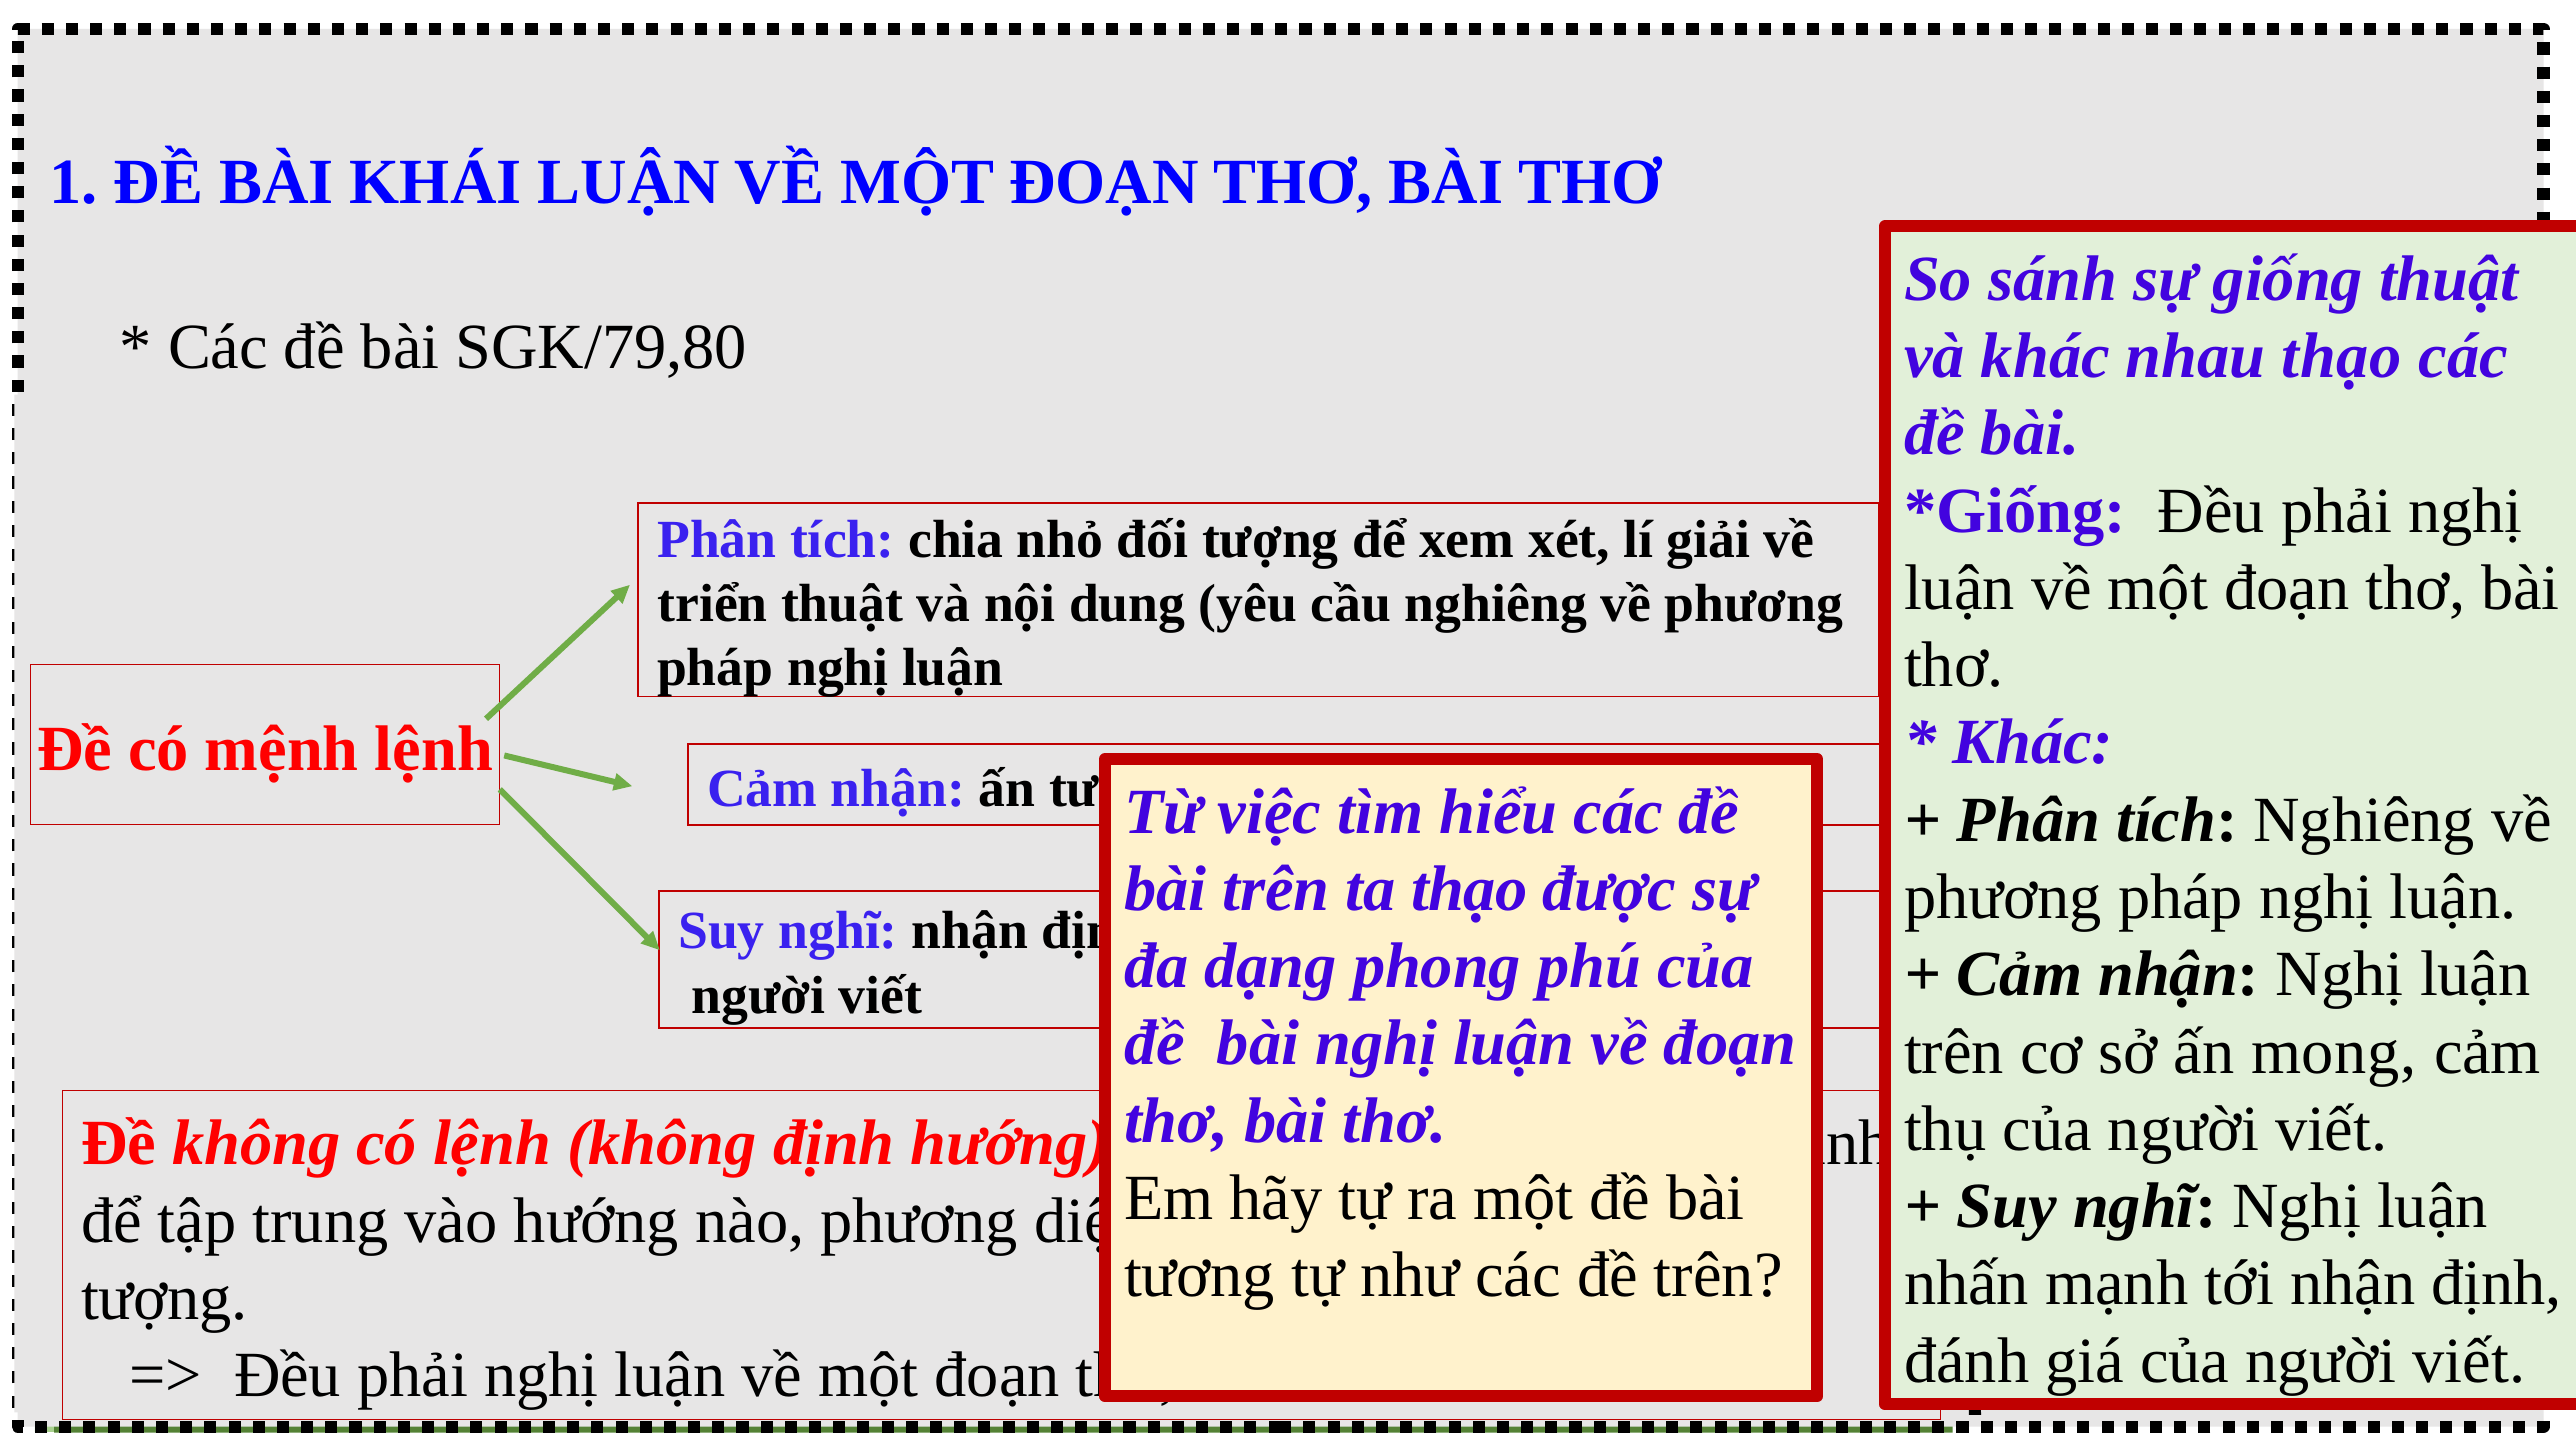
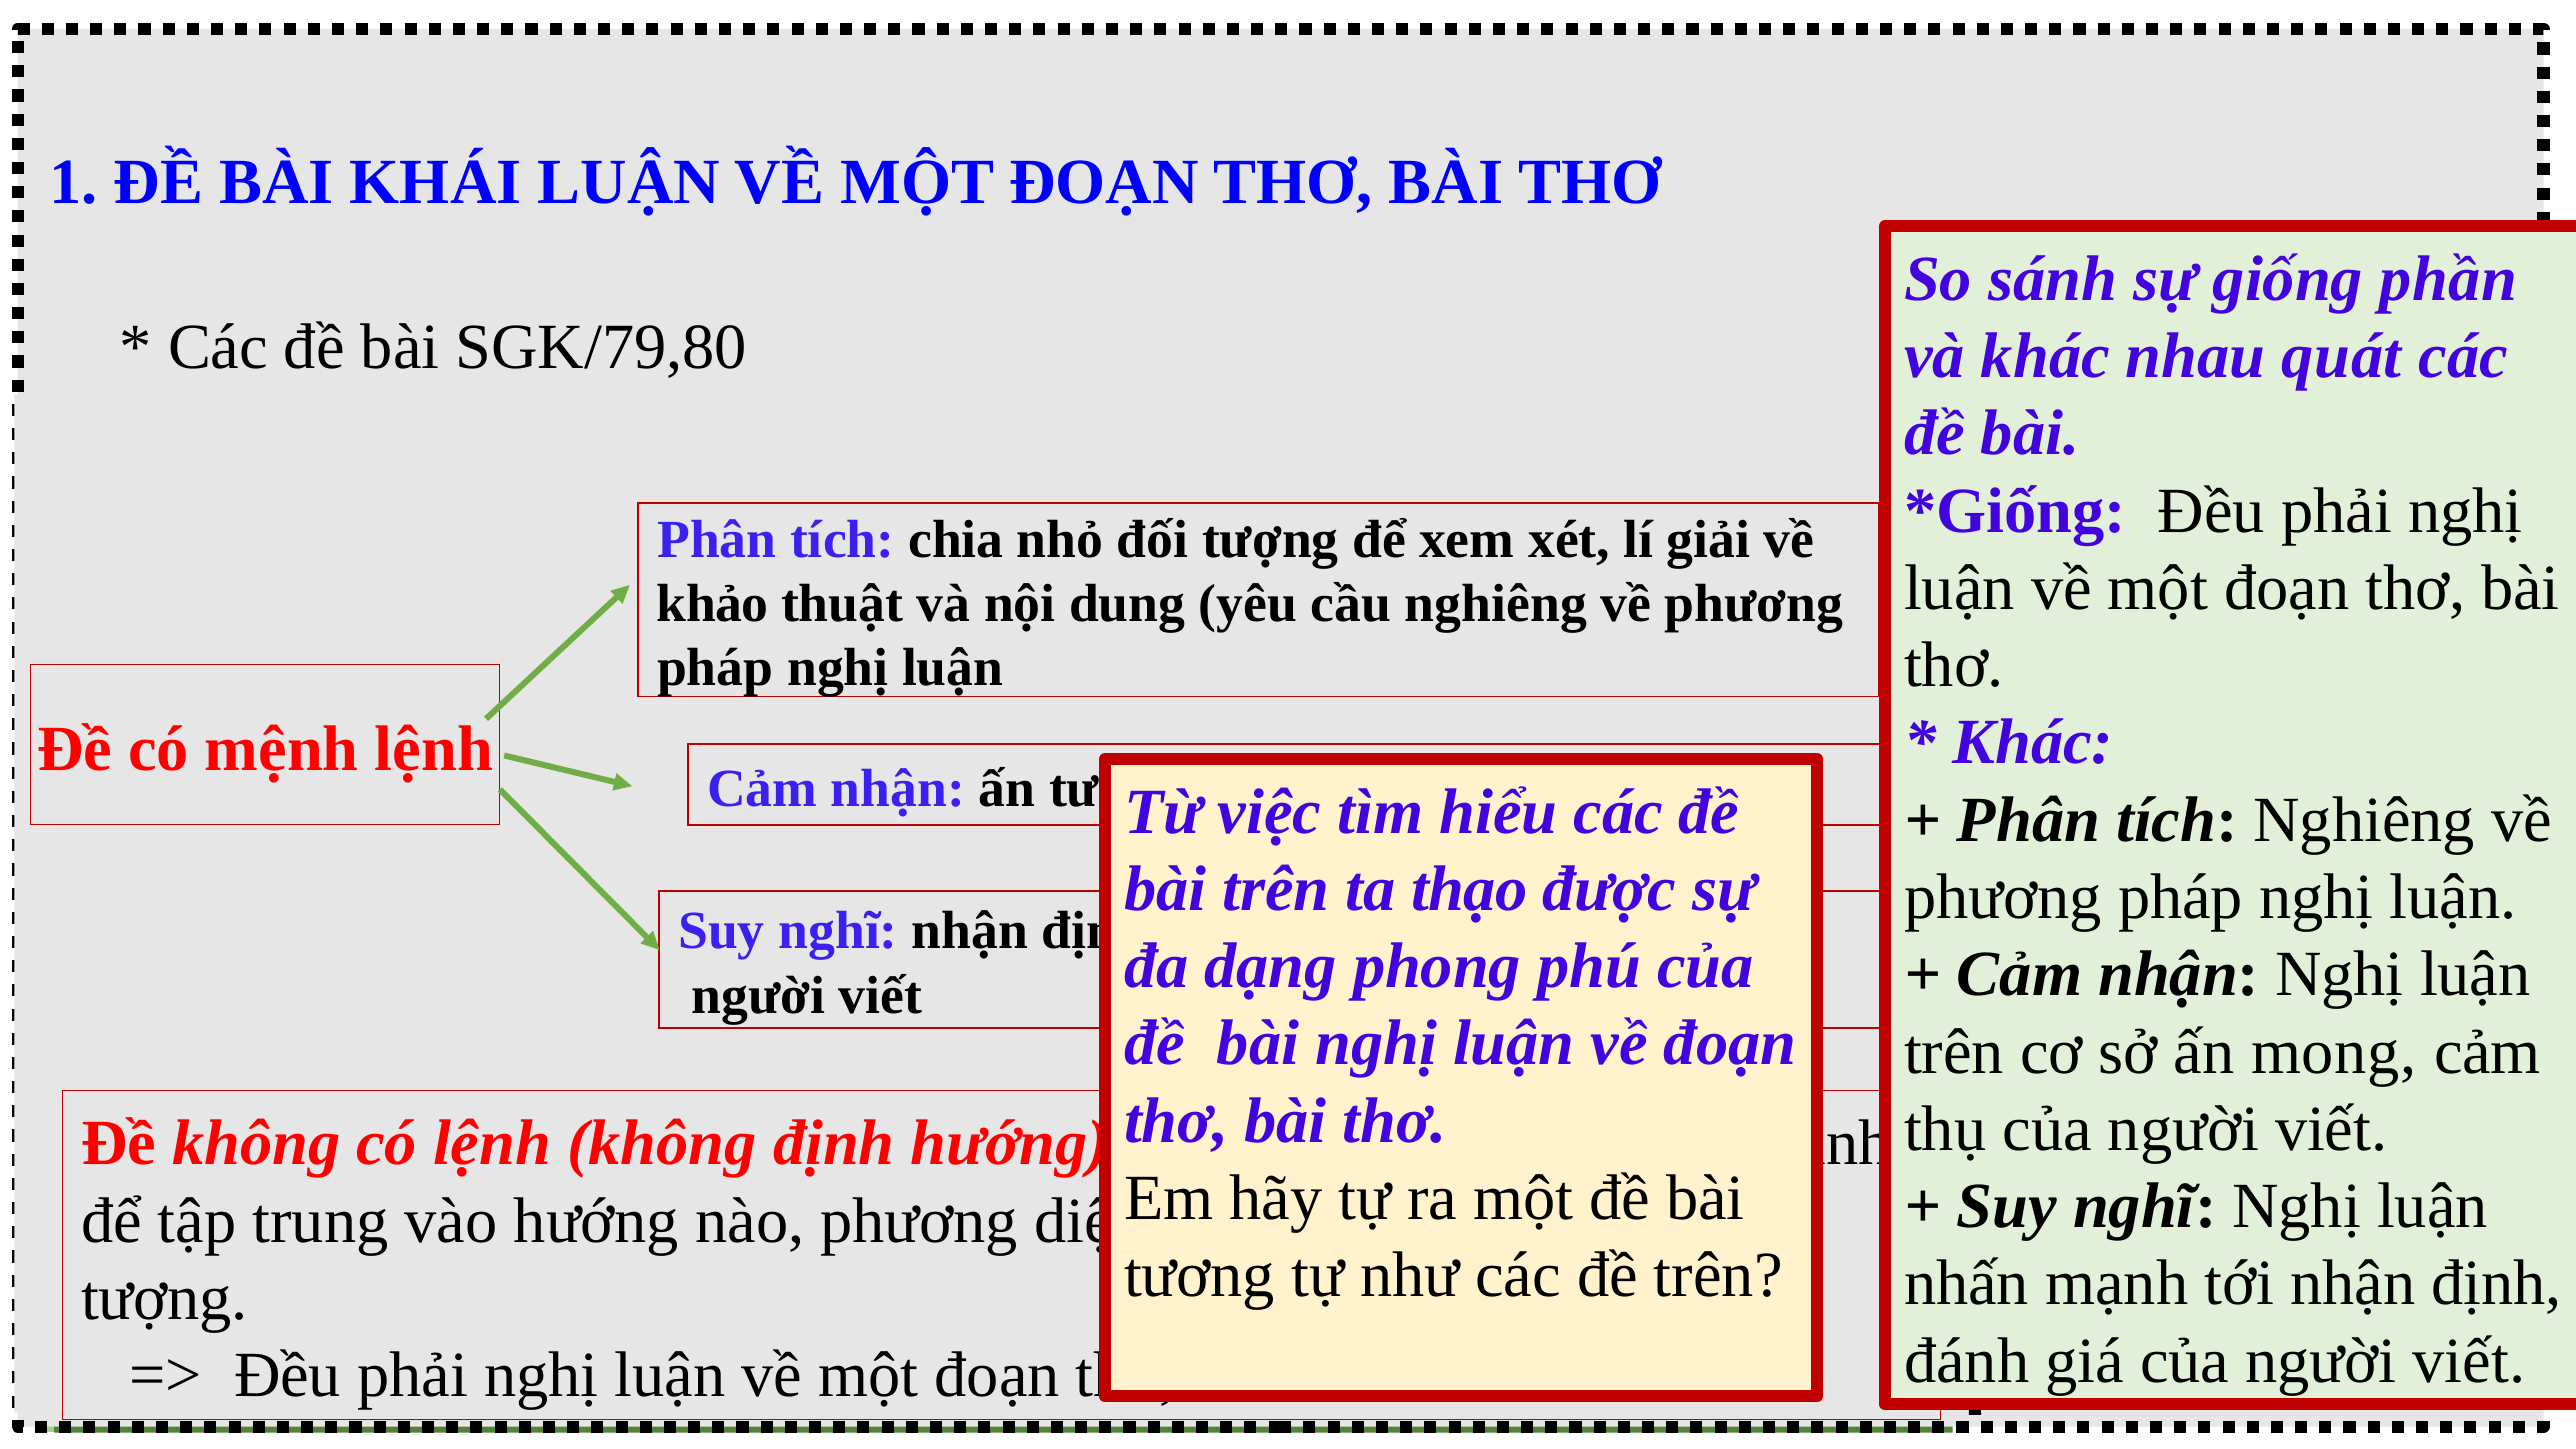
giống thuật: thuật -> phần (2449, 279)
nhau thạo: thạo -> quát (2342, 356)
triển: triển -> khảo (713, 604)
